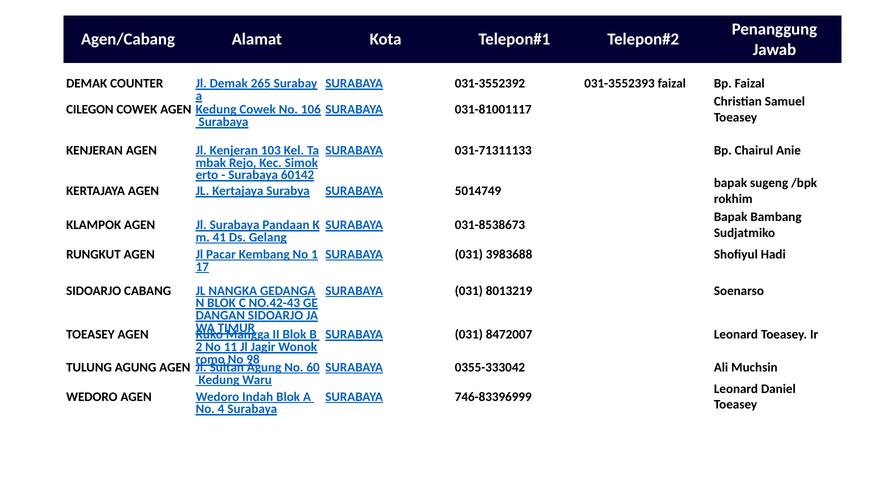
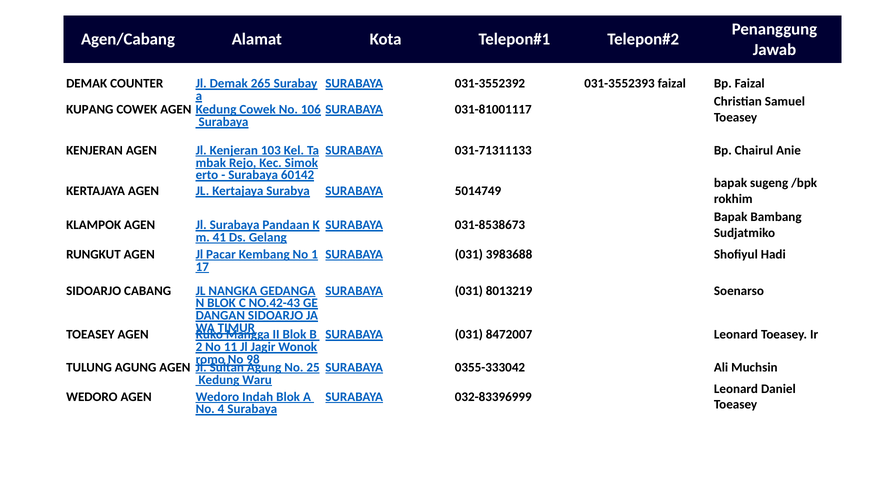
CILEGON: CILEGON -> KUPANG (90, 109)
60: 60 -> 25 (313, 367)
746-83396999: 746-83396999 -> 032-83396999 (493, 397)
